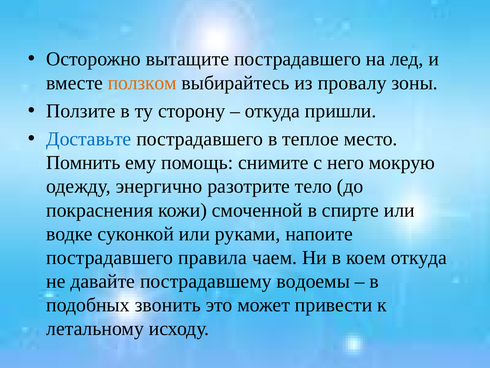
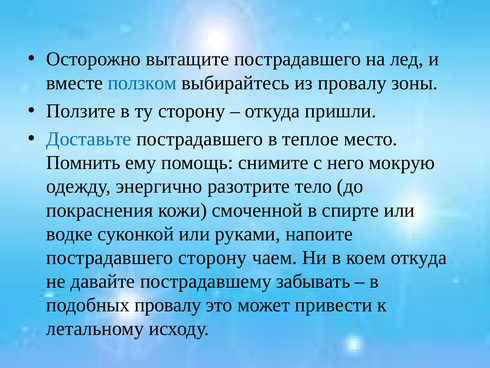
ползком colour: orange -> blue (142, 83)
пострадавшего правила: правила -> сторону (213, 257)
водоемы: водоемы -> забывать (313, 281)
подобных звонить: звонить -> провалу (168, 305)
